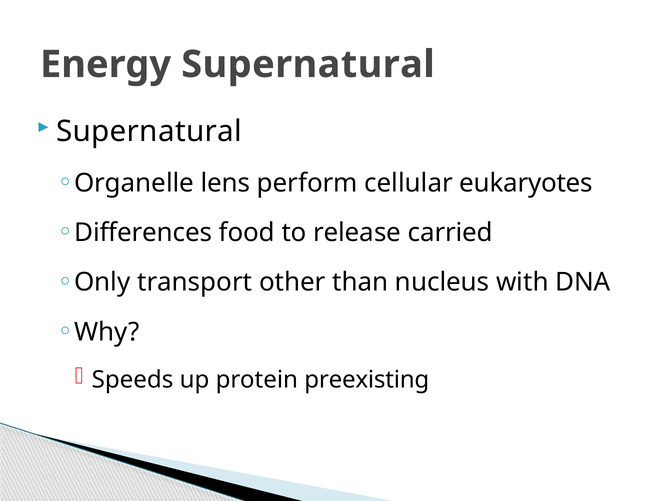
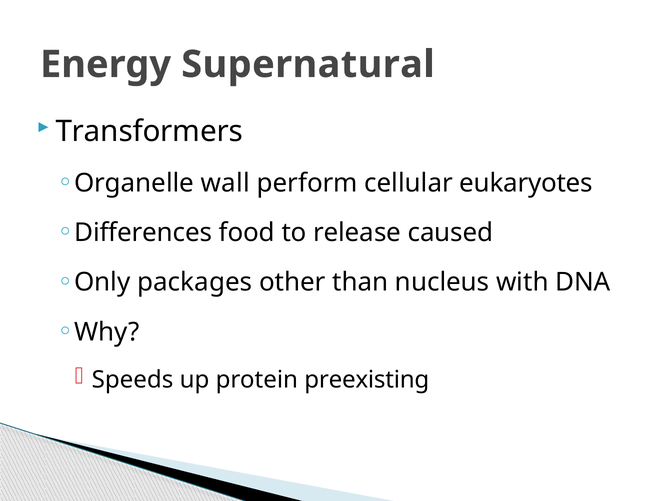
Supernatural: Supernatural -> Transformers (149, 131)
lens: lens -> wall (225, 183)
carried: carried -> caused (450, 233)
transport: transport -> packages (195, 282)
